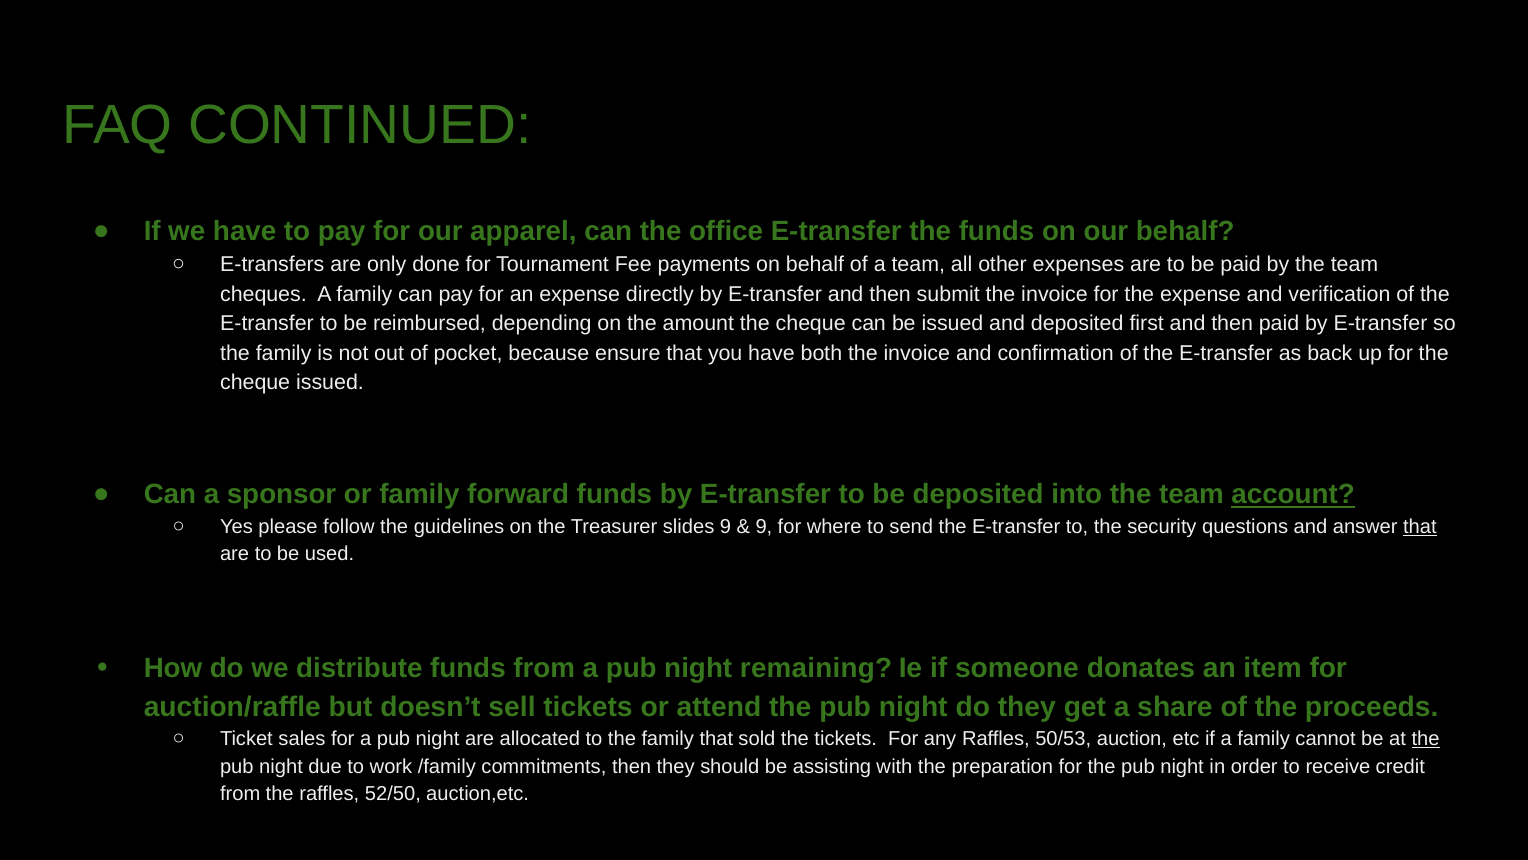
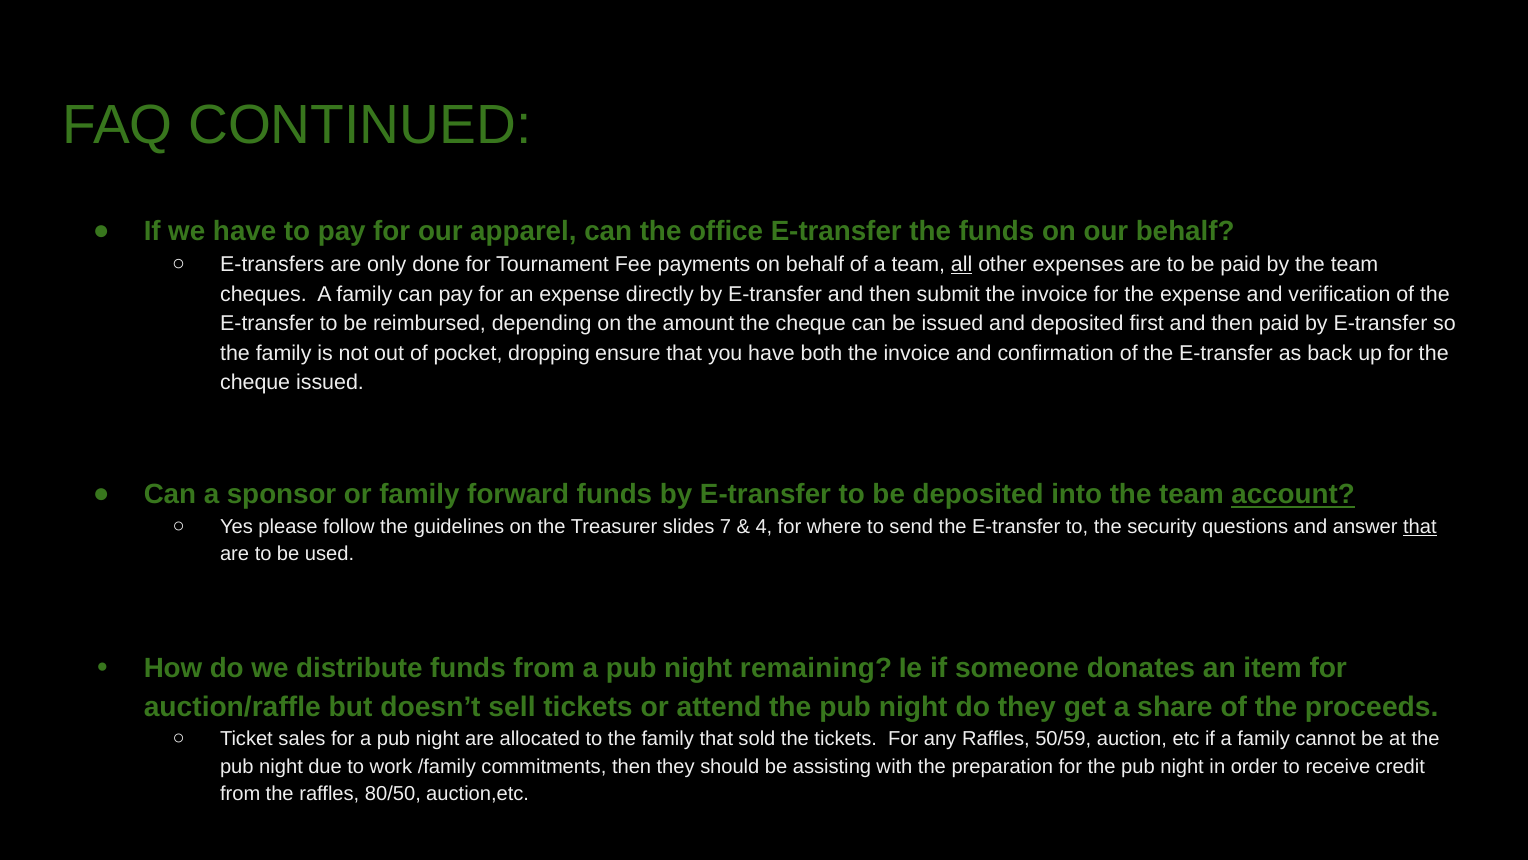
all underline: none -> present (962, 264)
because: because -> dropping (549, 353)
slides 9: 9 -> 7 (725, 526)
9: 9 -> 4 (764, 526)
50/53: 50/53 -> 50/59 (1063, 738)
the underline: present -> none (1426, 738)
52/50: 52/50 -> 80/50 (393, 794)
